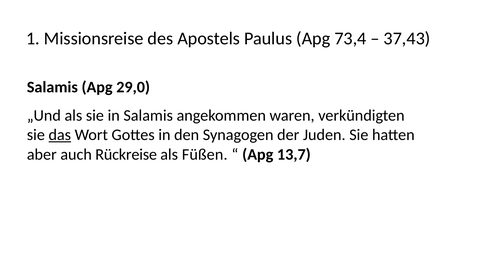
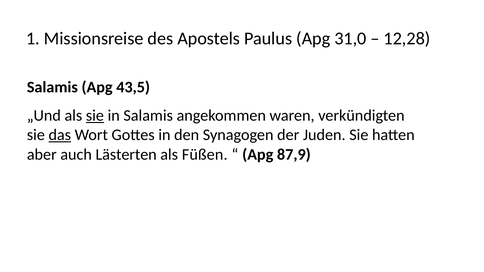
73,4: 73,4 -> 31,0 (350, 39)
37,43: 37,43 -> 12,28 (407, 39)
29,0: 29,0 -> 43,5 (133, 87)
sie underline: none -> present (95, 116)
Rückreise: Rückreise -> Lästerten (126, 154)
13,7: 13,7 -> 87,9 (294, 154)
